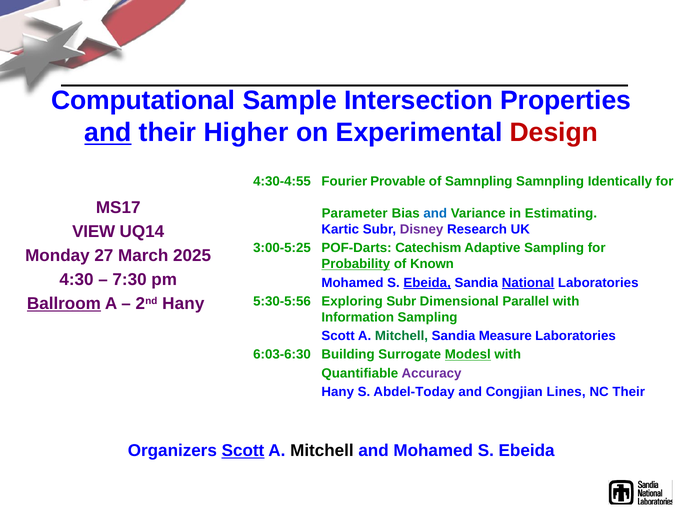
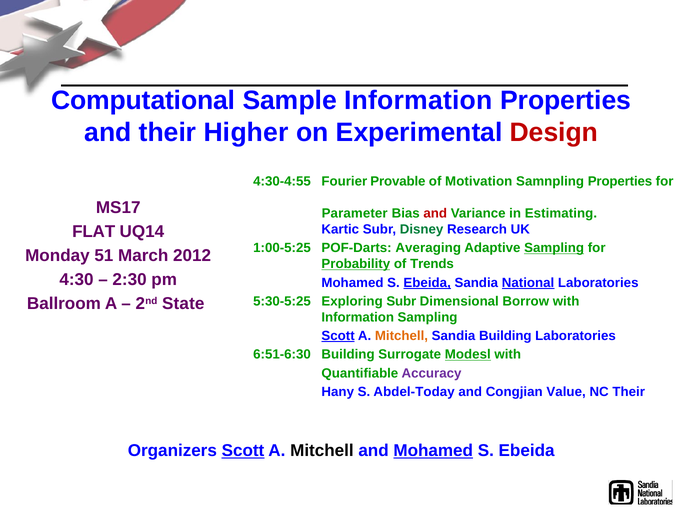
Sample Intersection: Intersection -> Information (418, 101)
and underline: present -> none (108, 132)
of Samnpling: Samnpling -> Motivation (479, 181)
Samnpling Identically: Identically -> Properties (620, 181)
and colour: blue -> red (435, 213)
Disney colour: purple -> green (422, 229)
VIEW: VIEW -> FLAT (94, 231)
3:00-5:25: 3:00-5:25 -> 1:00-5:25 (282, 248)
Catechism: Catechism -> Averaging (428, 248)
Sampling underline: none -> present (554, 248)
27: 27 -> 51 (104, 255)
2025: 2025 -> 2012 (192, 255)
Known: Known -> Trends (432, 264)
7:30: 7:30 -> 2:30 (130, 279)
5:30-5:56: 5:30-5:56 -> 5:30-5:25 (282, 301)
Parallel: Parallel -> Borrow (526, 301)
Ballroom underline: present -> none (64, 303)
2nd Hany: Hany -> State (183, 303)
Scott underline: none -> present (338, 335)
Mitchell colour: green -> orange (401, 335)
Sandia Measure: Measure -> Building (505, 335)
6:03-6:30: 6:03-6:30 -> 6:51-6:30 (282, 354)
Lines: Lines -> Value (566, 391)
Mohamed underline: none -> present (433, 450)
